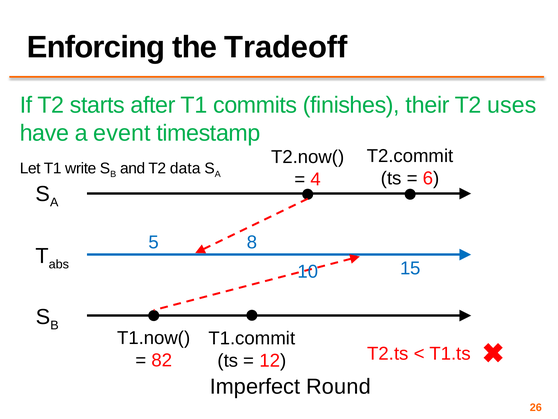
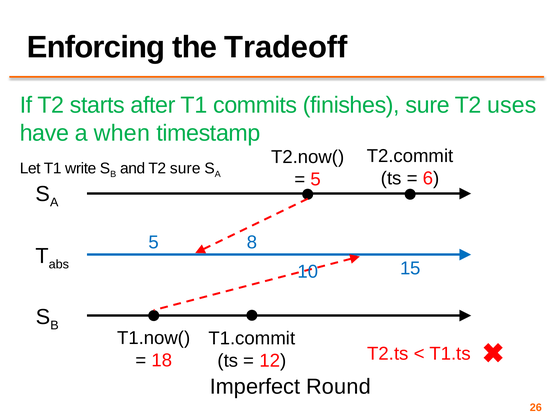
finishes their: their -> sure (428, 105)
event: event -> when (122, 133)
T2 data: data -> sure (185, 168)
4: 4 -> 5 (316, 179)
82: 82 -> 18 (162, 360)
